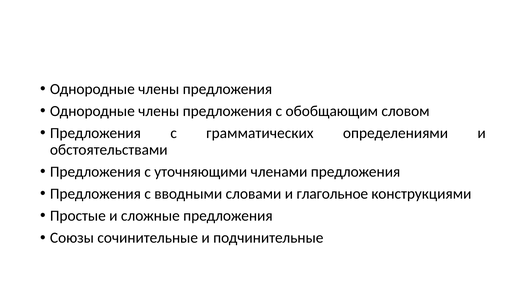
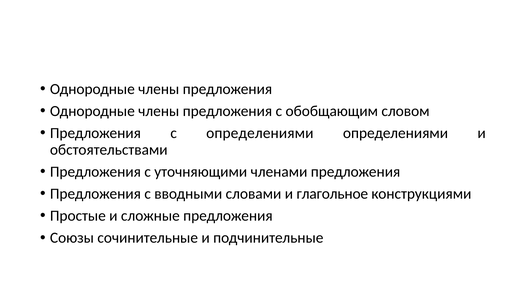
с грамматических: грамматических -> определениями (260, 133)
